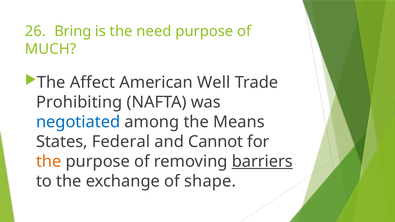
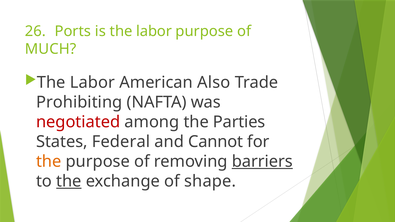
Bring: Bring -> Ports (73, 31)
is the need: need -> labor (154, 31)
Affect: Affect -> Labor (92, 83)
Well: Well -> Also (214, 83)
negotiated colour: blue -> red (78, 122)
Means: Means -> Parties (239, 122)
the underline: none -> present (69, 181)
